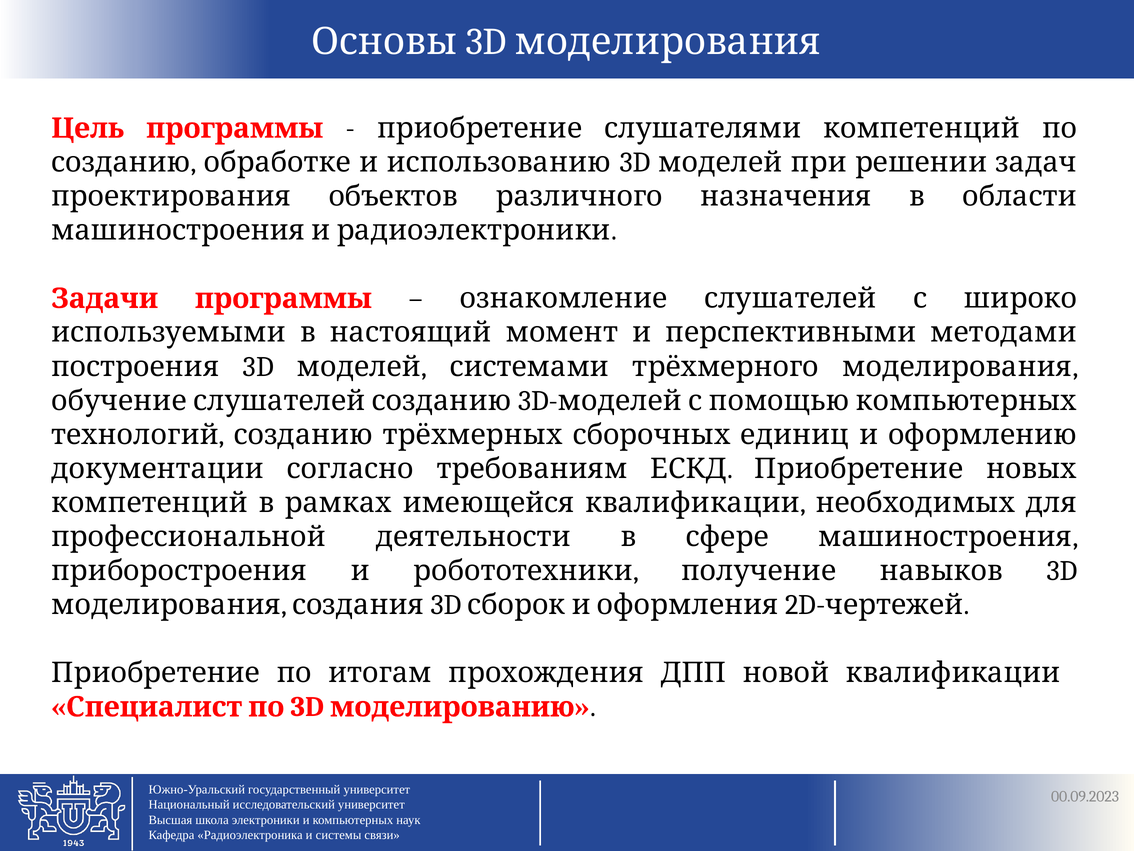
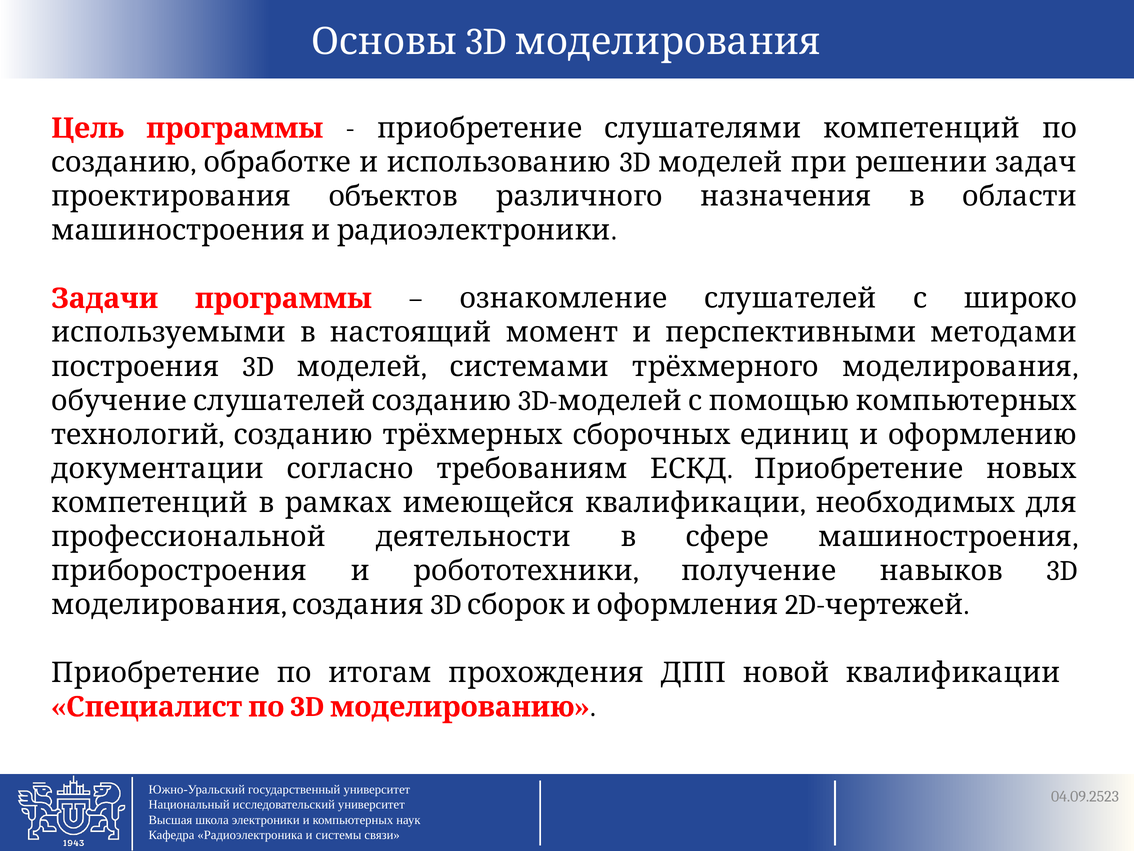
00.09.2023: 00.09.2023 -> 04.09.2523 (1085, 796)
